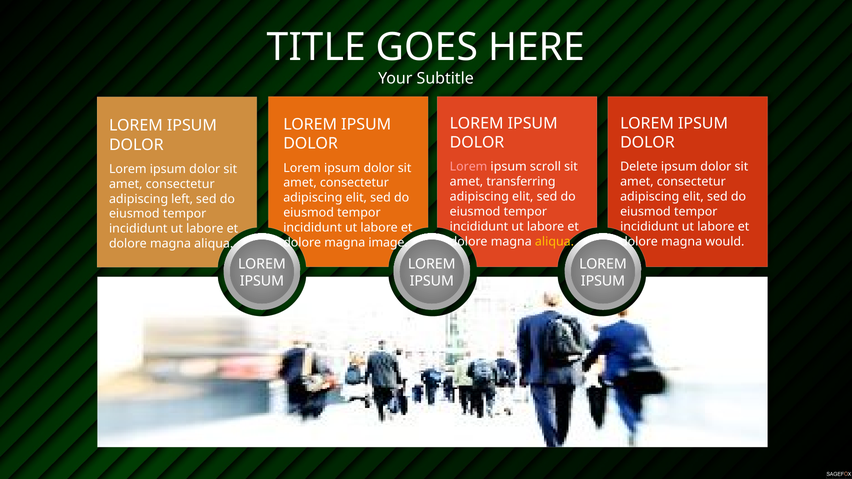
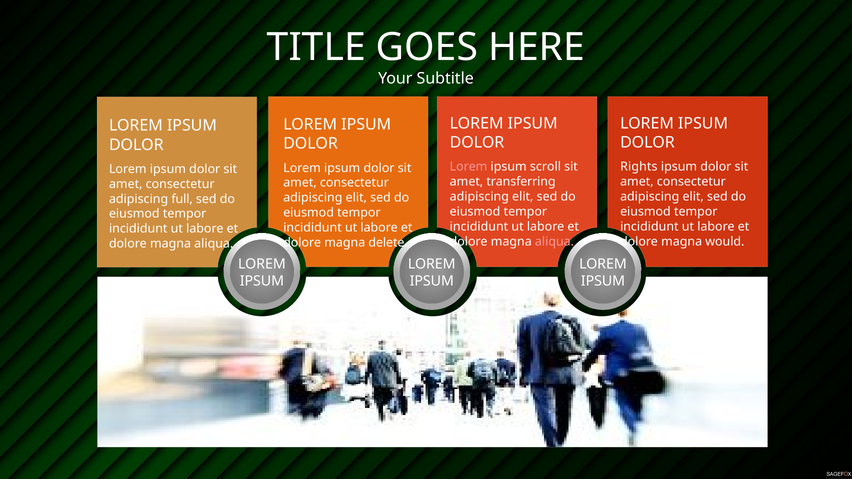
Delete: Delete -> Rights (639, 167)
left: left -> full (182, 199)
aliqua colour: yellow -> pink (555, 242)
image: image -> delete (388, 243)
